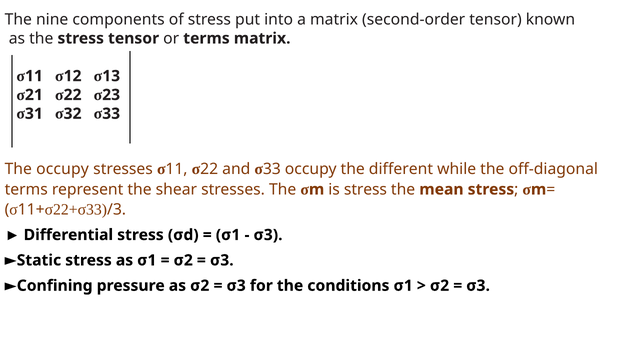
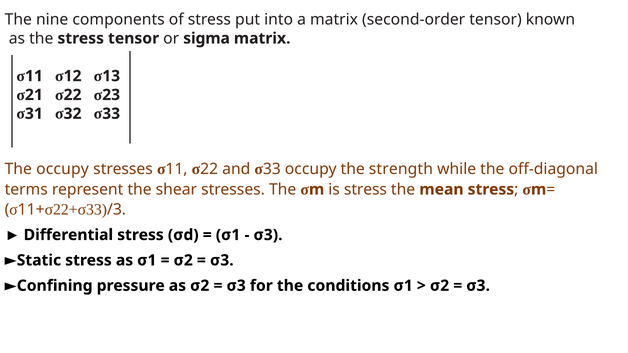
or terms: terms -> sigma (207, 38)
different: different -> strength (401, 169)
